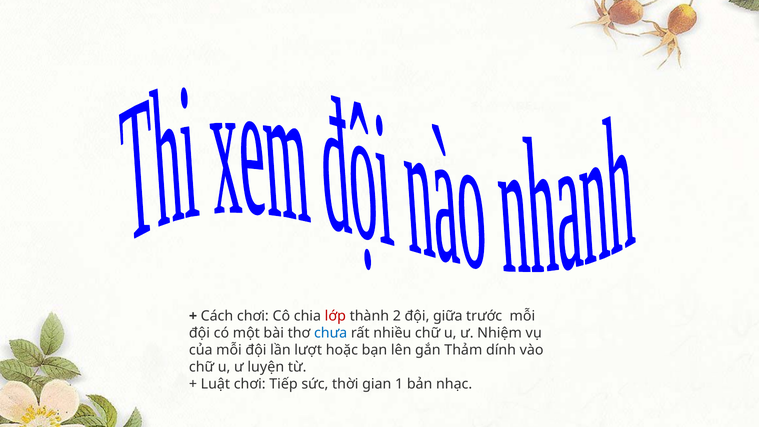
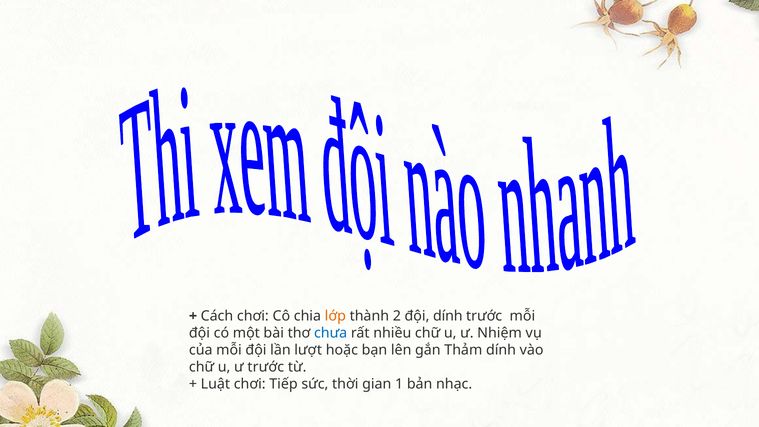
lớp colour: red -> orange (335, 316)
đội giữa: giữa -> dính (448, 316)
ư luyện: luyện -> trước (266, 367)
